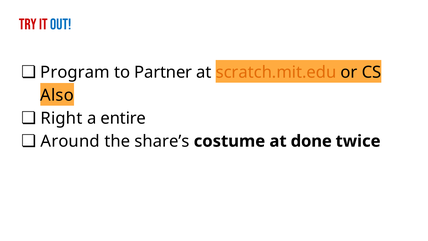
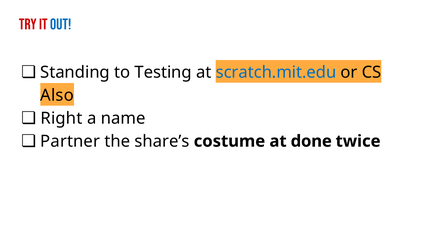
Program: Program -> Standing (75, 72)
Partner: Partner -> Testing (163, 72)
scratch.mit.edu colour: orange -> blue (276, 72)
entire: entire -> name (123, 118)
Around: Around -> Partner (70, 141)
